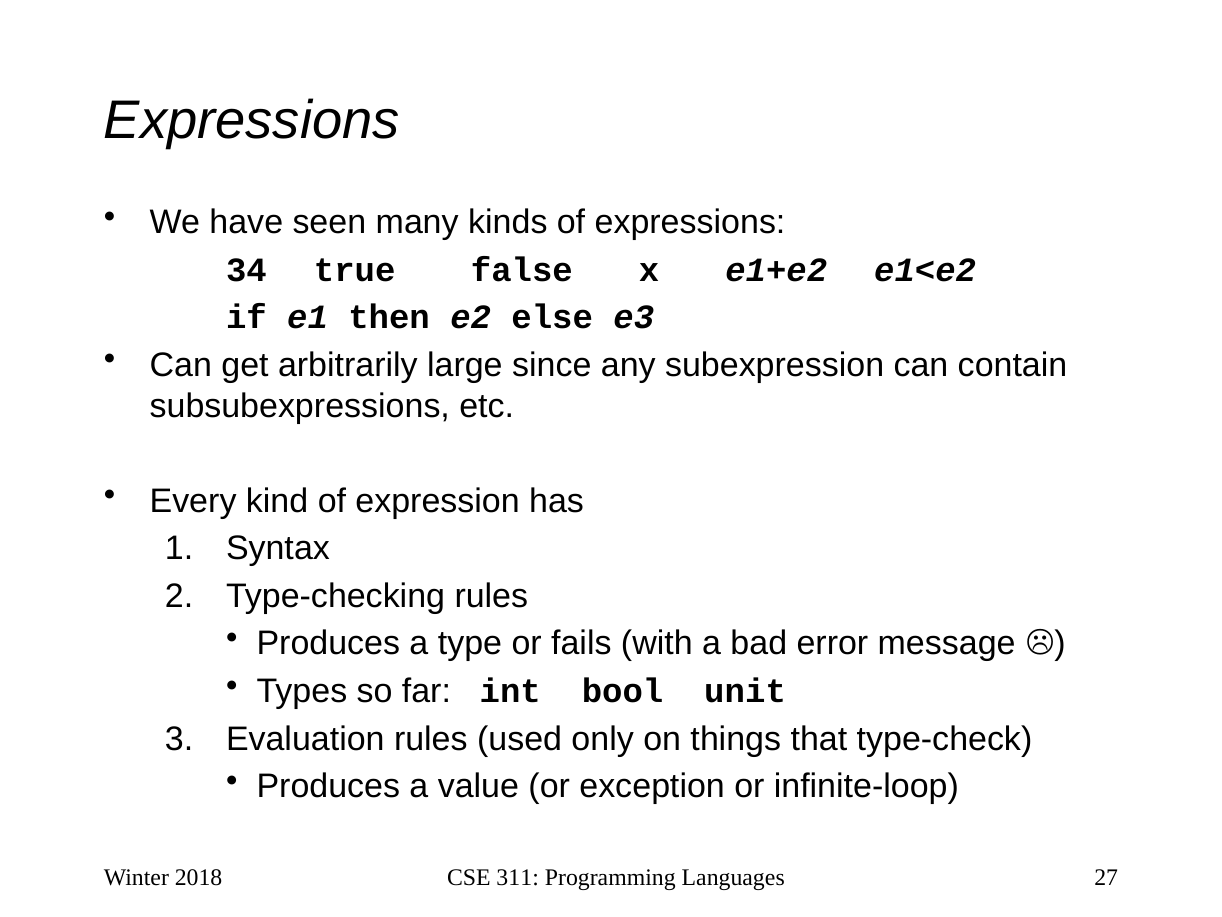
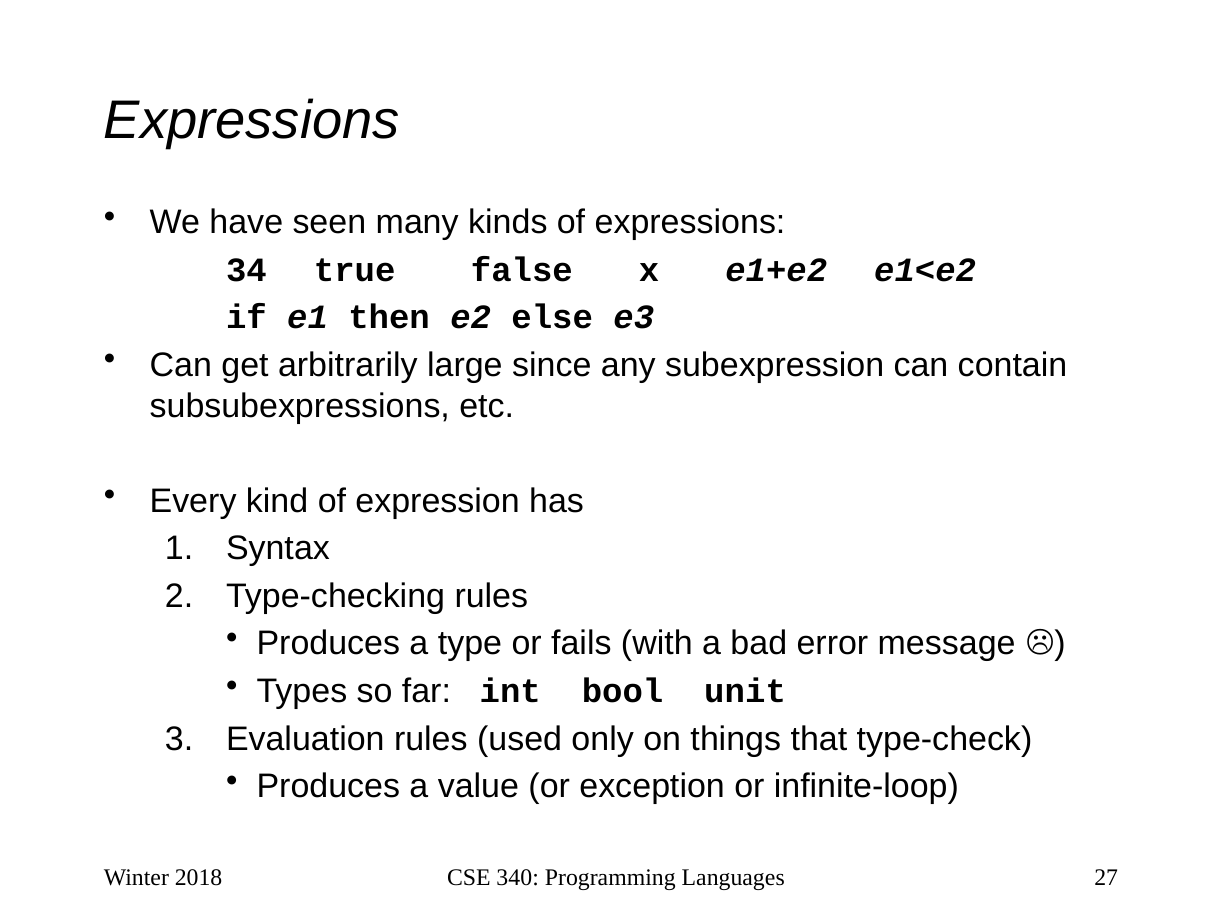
311: 311 -> 340 (518, 877)
